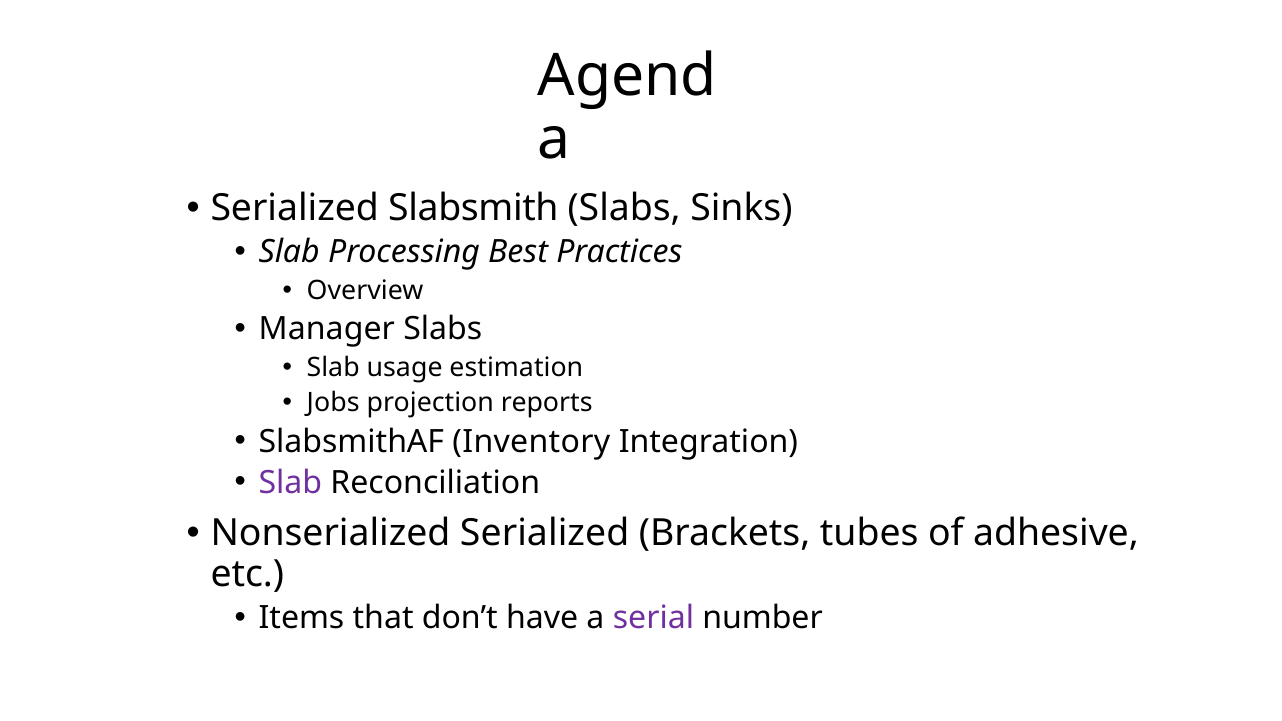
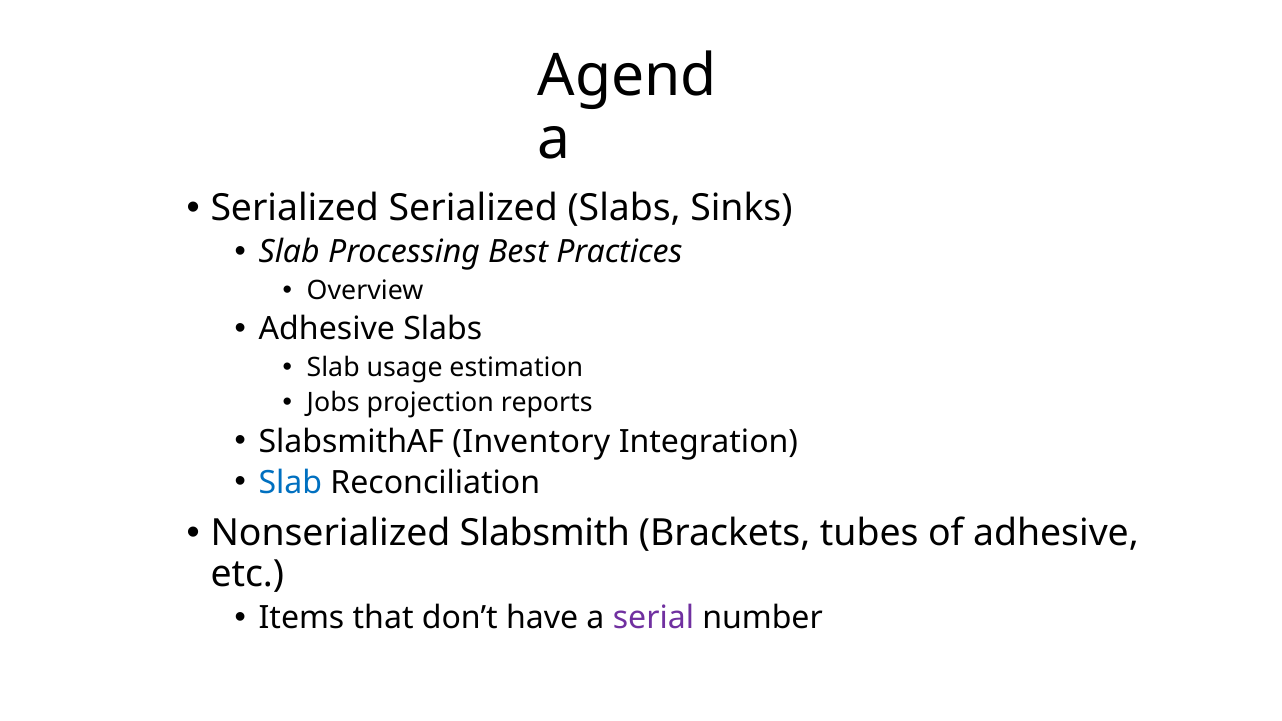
Serialized Slabsmith: Slabsmith -> Serialized (473, 208)
Manager: Manager -> Adhesive (327, 329)
Slab colour: purple -> blue (290, 483)
Nonserialized Serialized: Serialized -> Slabsmith (545, 534)
